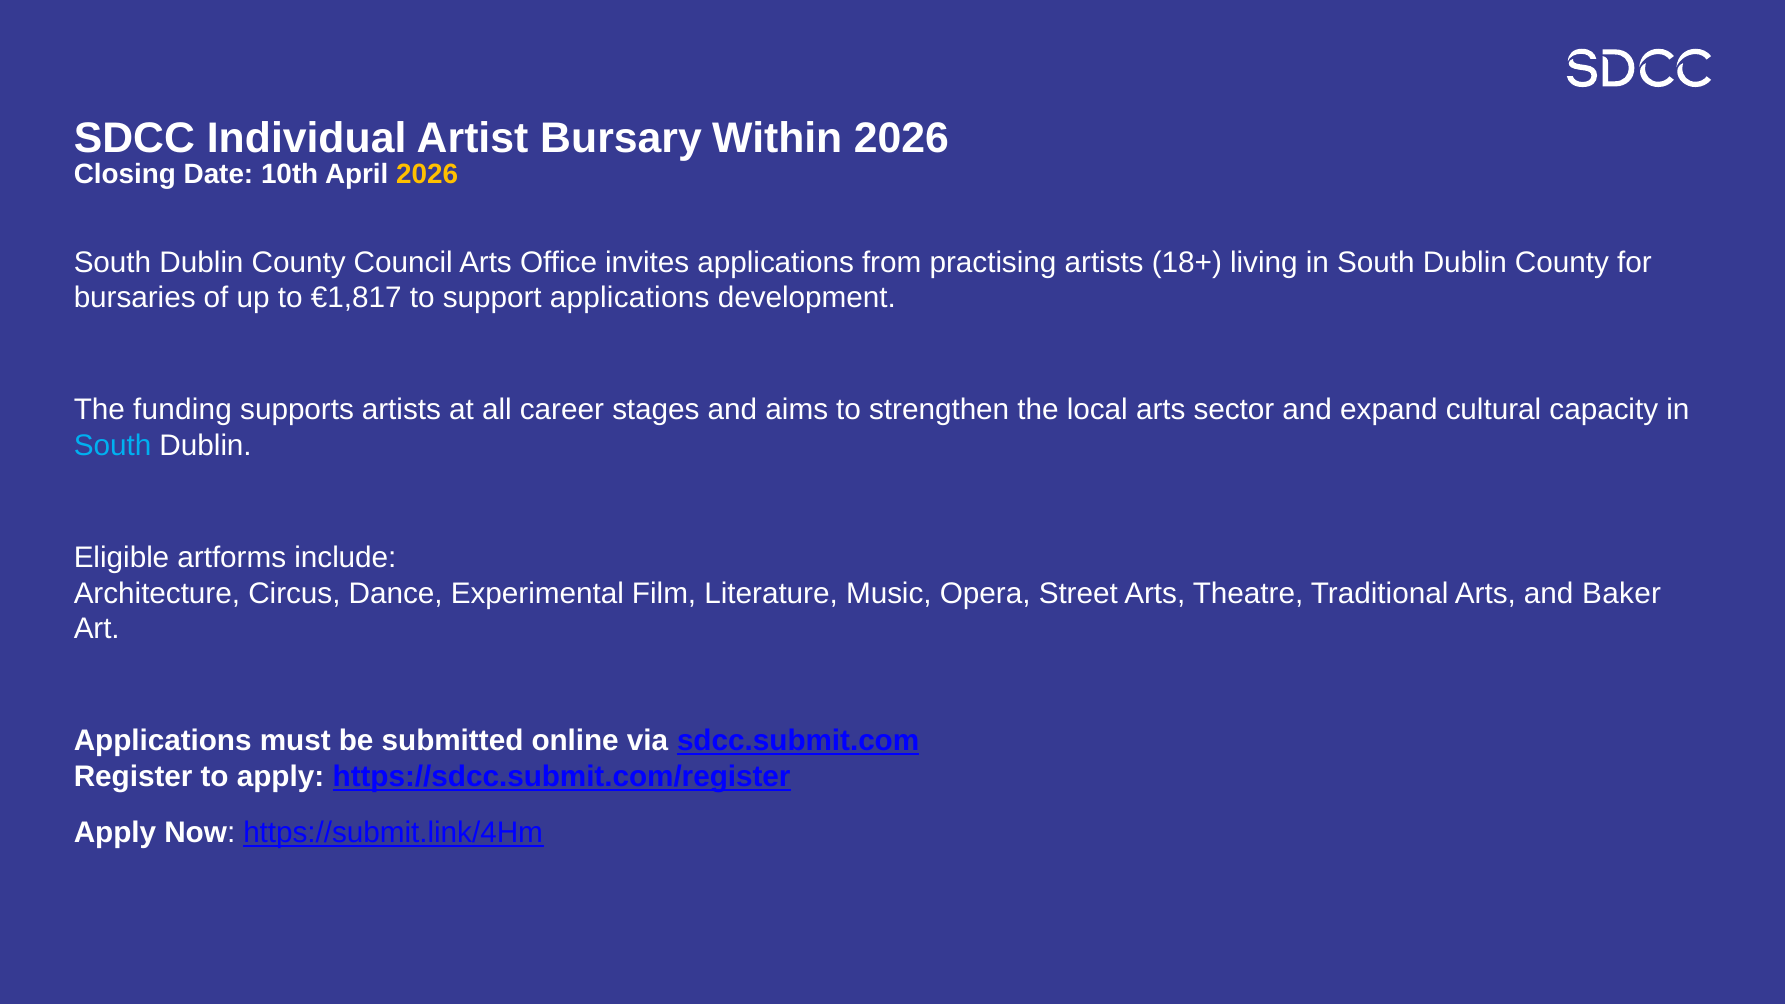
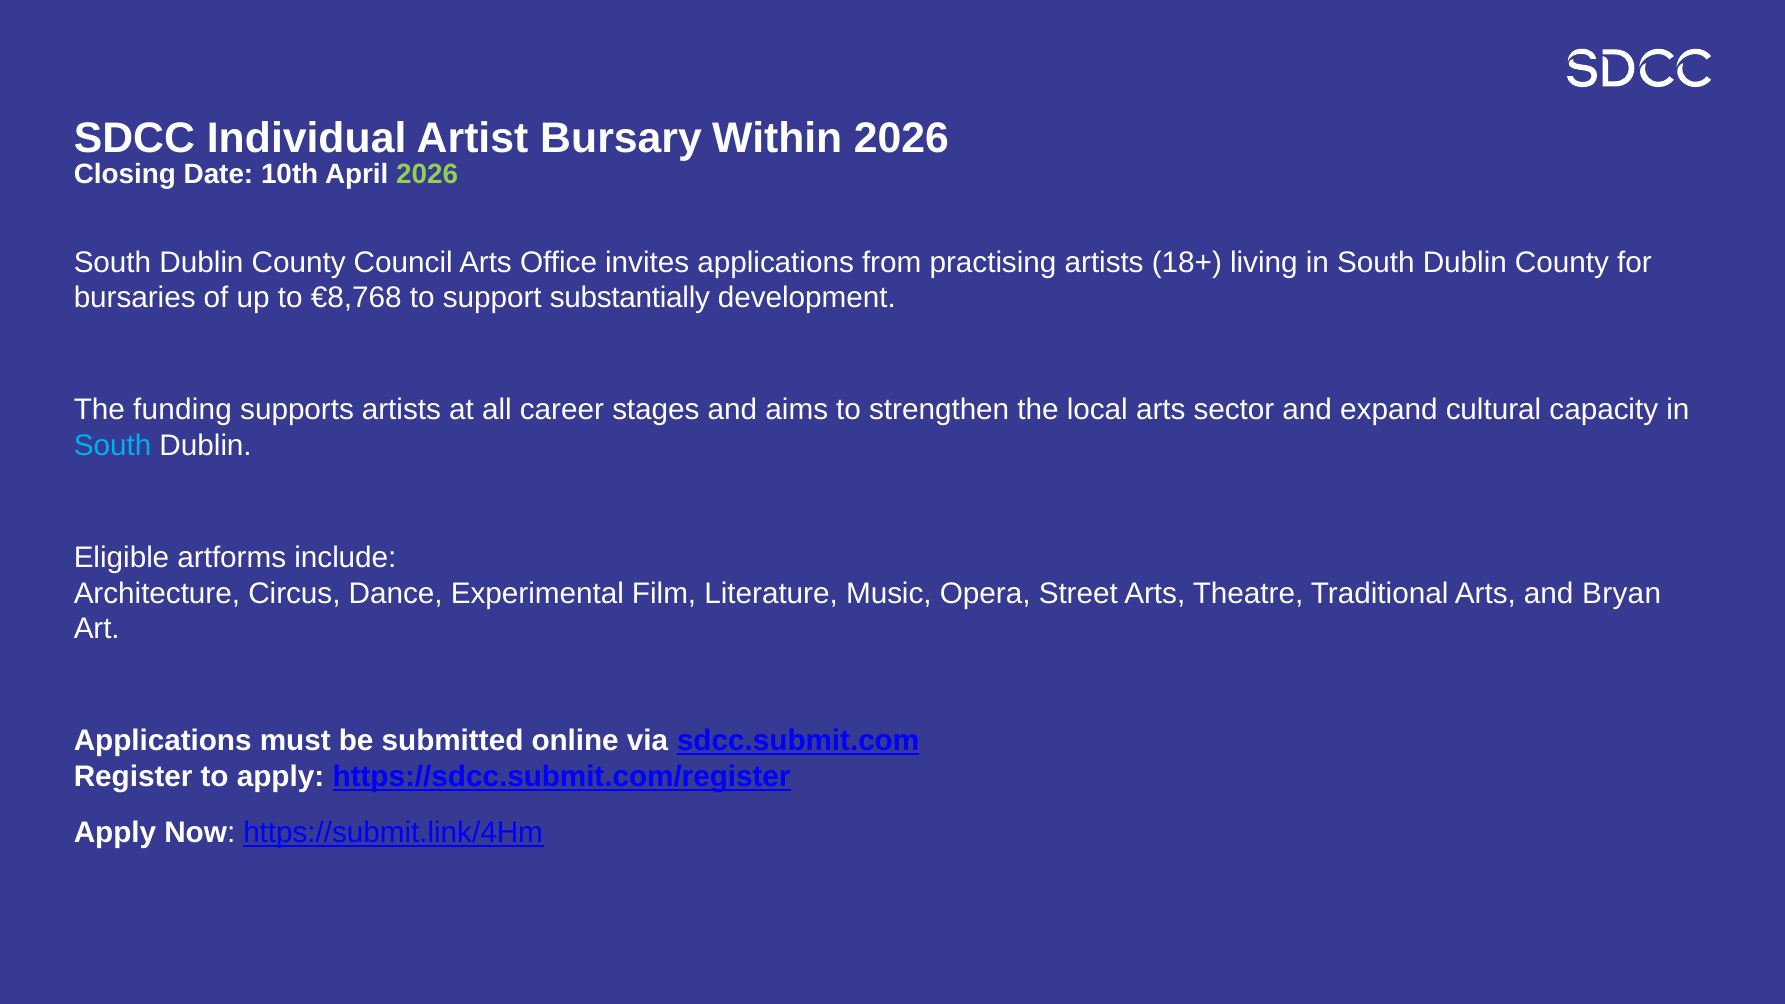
2026 colour: yellow -> light green (427, 174)
€1,817: €1,817 -> €8,768 (356, 298)
support applications: applications -> substantially (630, 298)
Baker: Baker -> Bryan (1622, 593)
